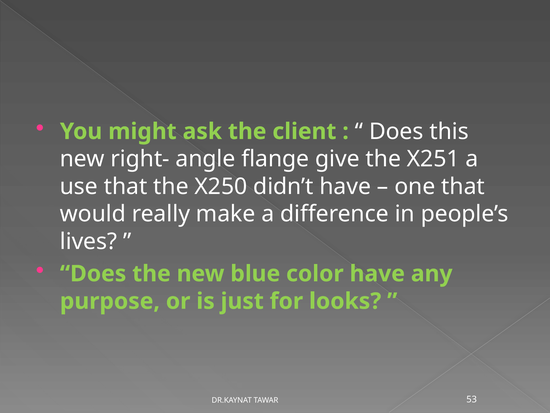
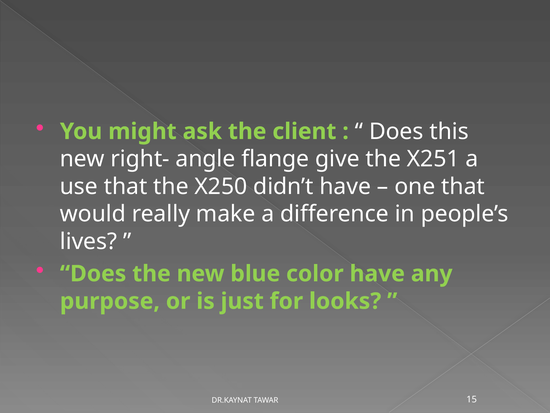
53: 53 -> 15 (472, 399)
